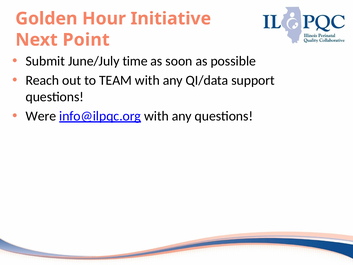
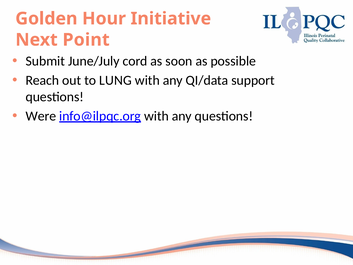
time: time -> cord (135, 61)
TEAM: TEAM -> LUNG (115, 80)
